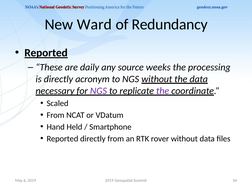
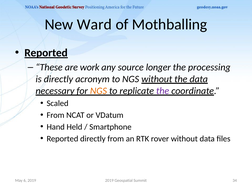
Redundancy: Redundancy -> Mothballing (170, 24)
daily: daily -> work (90, 67)
weeks: weeks -> longer (158, 67)
NGS colour: purple -> orange (98, 91)
